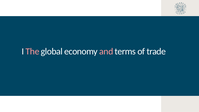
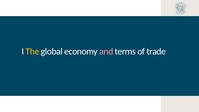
The colour: pink -> yellow (32, 51)
